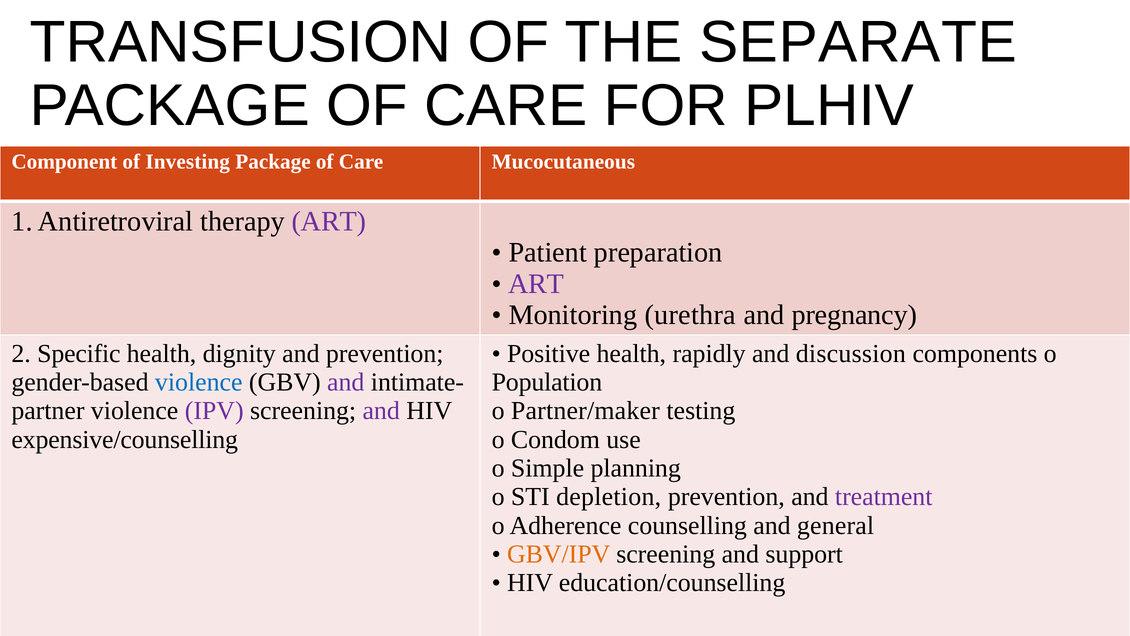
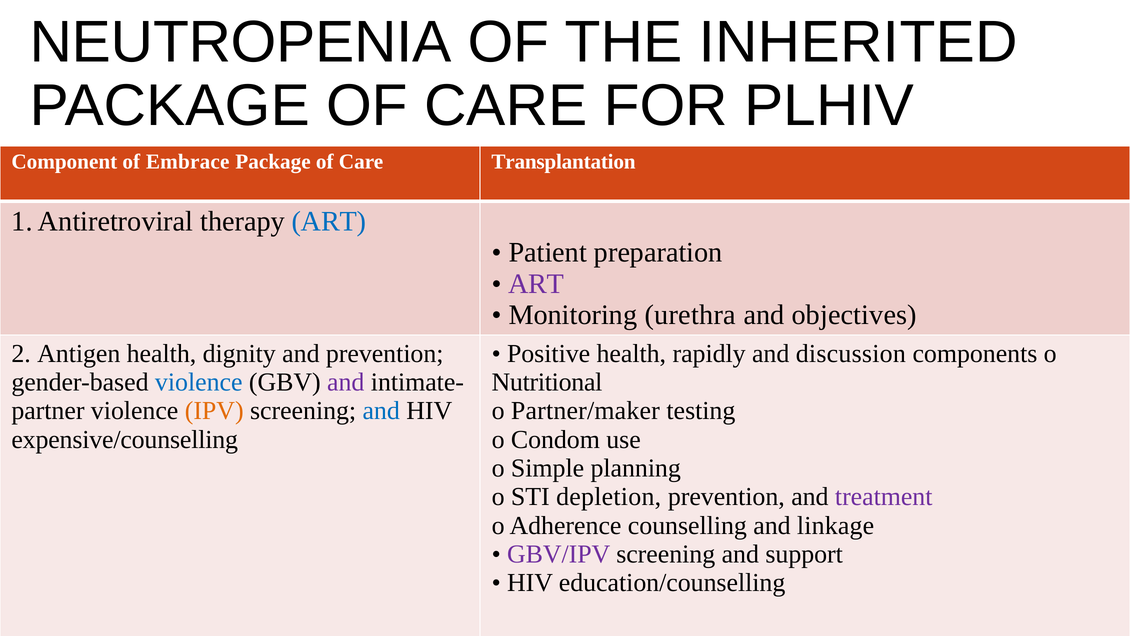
TRANSFUSION: TRANSFUSION -> NEUTROPENIA (241, 42)
SEPARATE: SEPARATE -> INHERITED (858, 42)
Investing: Investing -> Embrace (188, 162)
Mucocutaneous: Mucocutaneous -> Transplantation (563, 162)
ART colour: purple -> blue (329, 221)
pregnancy: pregnancy -> objectives (854, 315)
Specific: Specific -> Antigen (79, 353)
Population: Population -> Nutritional (547, 382)
IPV colour: purple -> orange (214, 411)
and colour: purple -> blue (381, 411)
general: general -> linkage (836, 525)
GBV/IPV colour: orange -> purple (559, 554)
